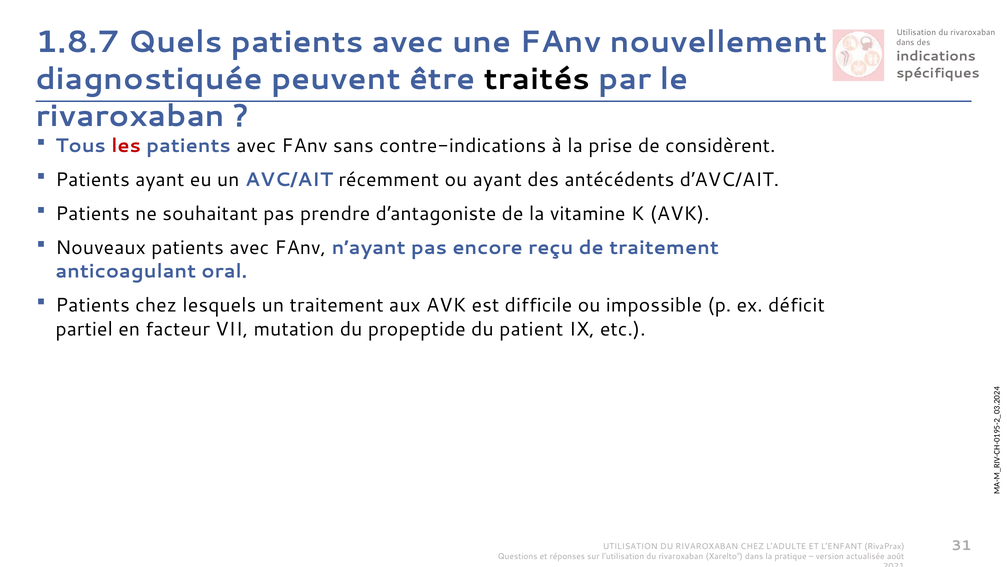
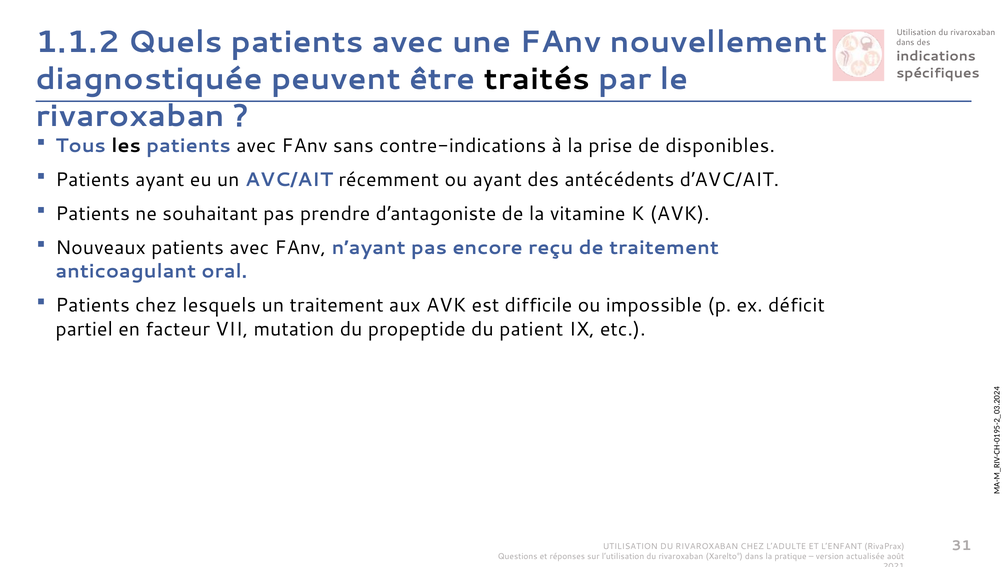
1.8.7: 1.8.7 -> 1.1.2 (78, 42)
les colour: red -> black (126, 146)
considèrent: considèrent -> disponibles (720, 146)
